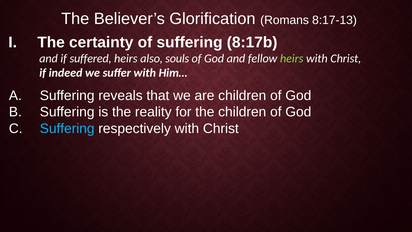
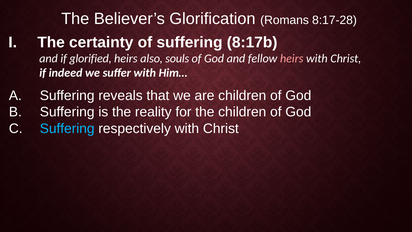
8:17-13: 8:17-13 -> 8:17-28 (335, 20)
suffered: suffered -> glorified (91, 58)
heirs colour: light green -> pink (292, 58)
